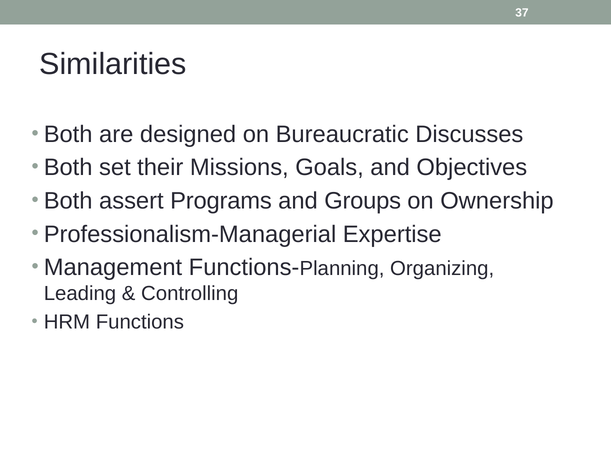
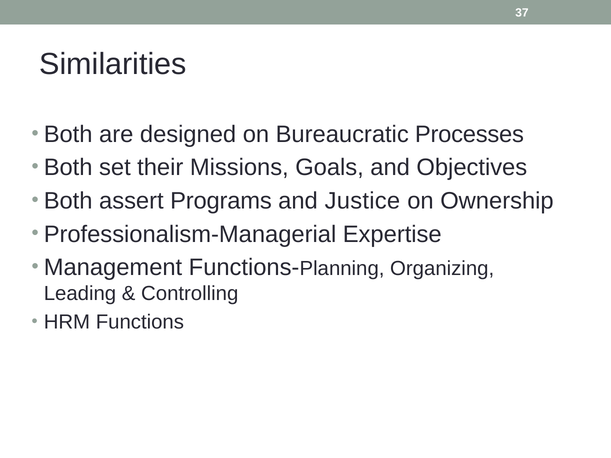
Discusses: Discusses -> Processes (469, 134)
Groups: Groups -> Justice (362, 201)
